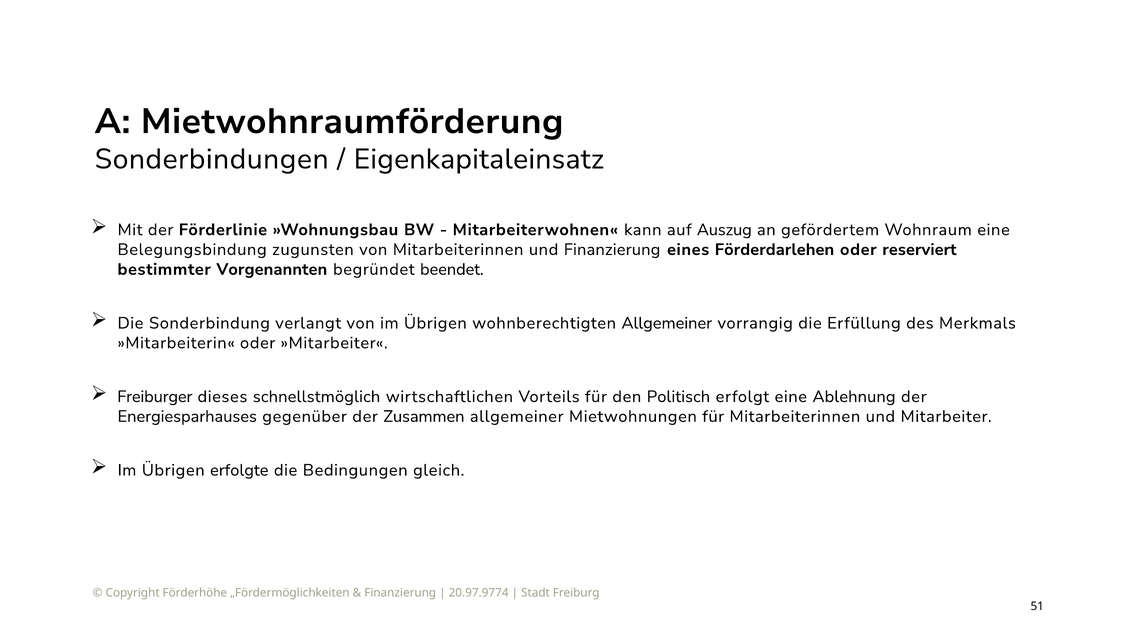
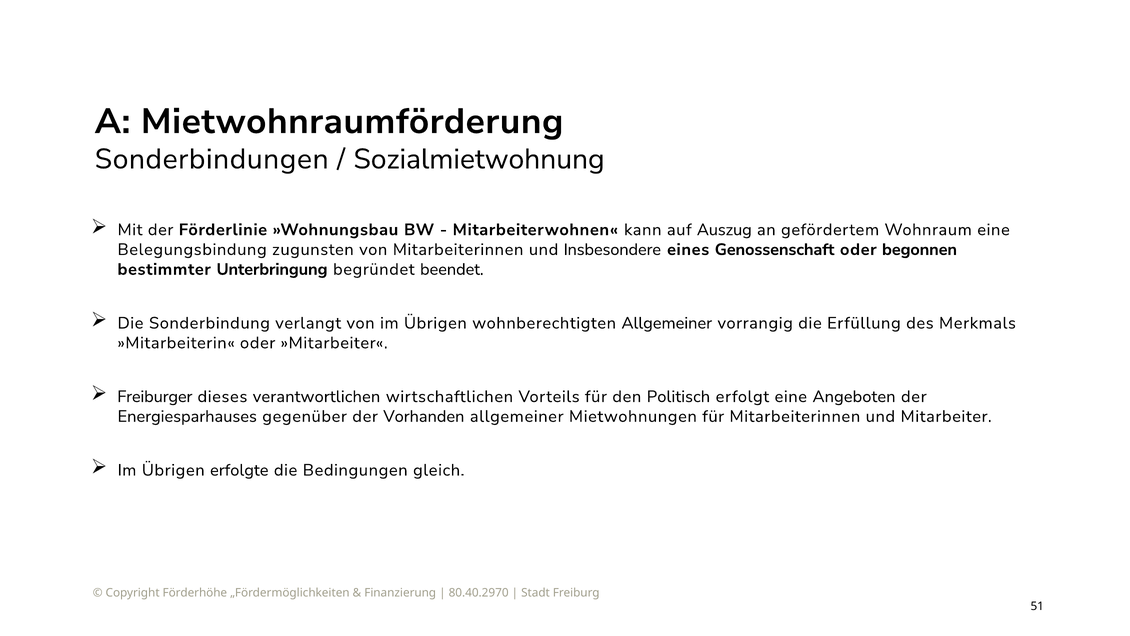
Eigenkapitaleinsatz: Eigenkapitaleinsatz -> Sozialmietwohnung (479, 159)
und Finanzierung: Finanzierung -> Insbesondere (612, 249)
Förderdarlehen: Förderdarlehen -> Genossenschaft (775, 249)
reserviert: reserviert -> begonnen (920, 249)
Vorgenannten: Vorgenannten -> Unterbringung (272, 269)
schnellstmöglich: schnellstmöglich -> verantwortlichen (317, 396)
Ablehnung: Ablehnung -> Angeboten (854, 396)
Zusammen: Zusammen -> Vorhanden (424, 416)
20.97.9774: 20.97.9774 -> 80.40.2970 (479, 592)
